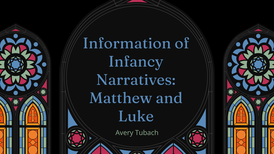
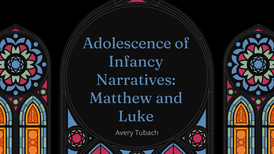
Information: Information -> Adolescence (127, 43)
